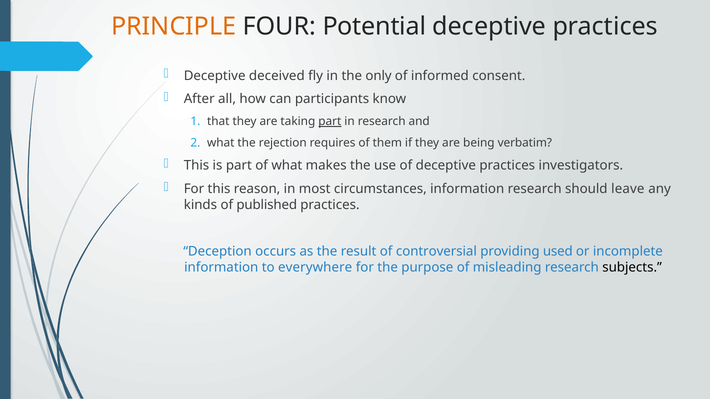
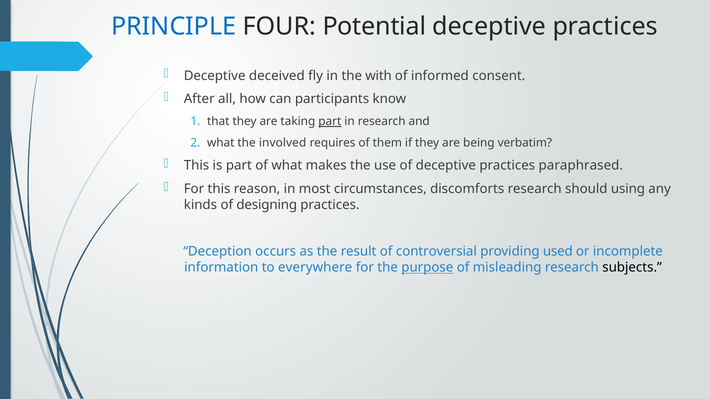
PRINCIPLE colour: orange -> blue (174, 26)
only: only -> with (379, 76)
rejection: rejection -> involved (283, 143)
investigators: investigators -> paraphrased (581, 166)
circumstances information: information -> discomforts (467, 189)
leave: leave -> using (628, 189)
published: published -> designing (267, 205)
purpose underline: none -> present (427, 268)
